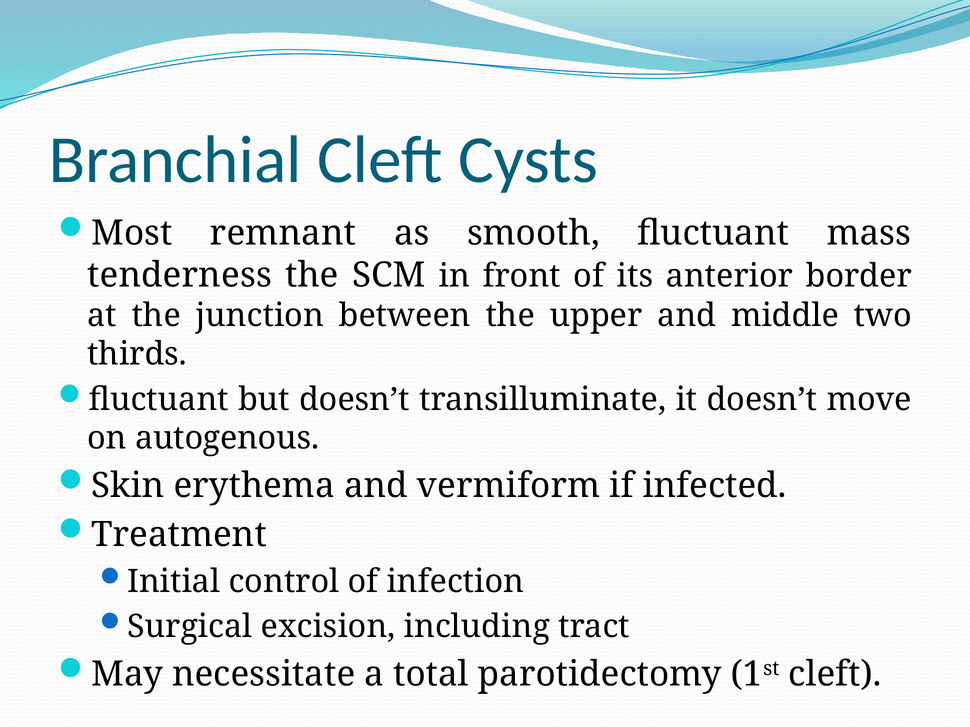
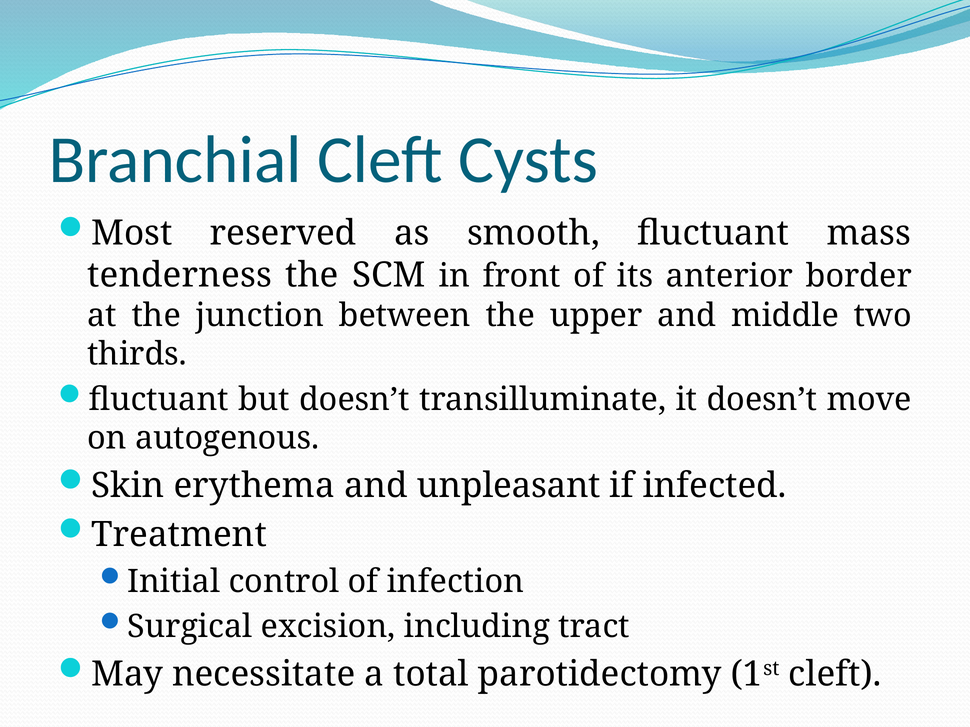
remnant: remnant -> reserved (283, 234)
vermiform: vermiform -> unpleasant (509, 486)
